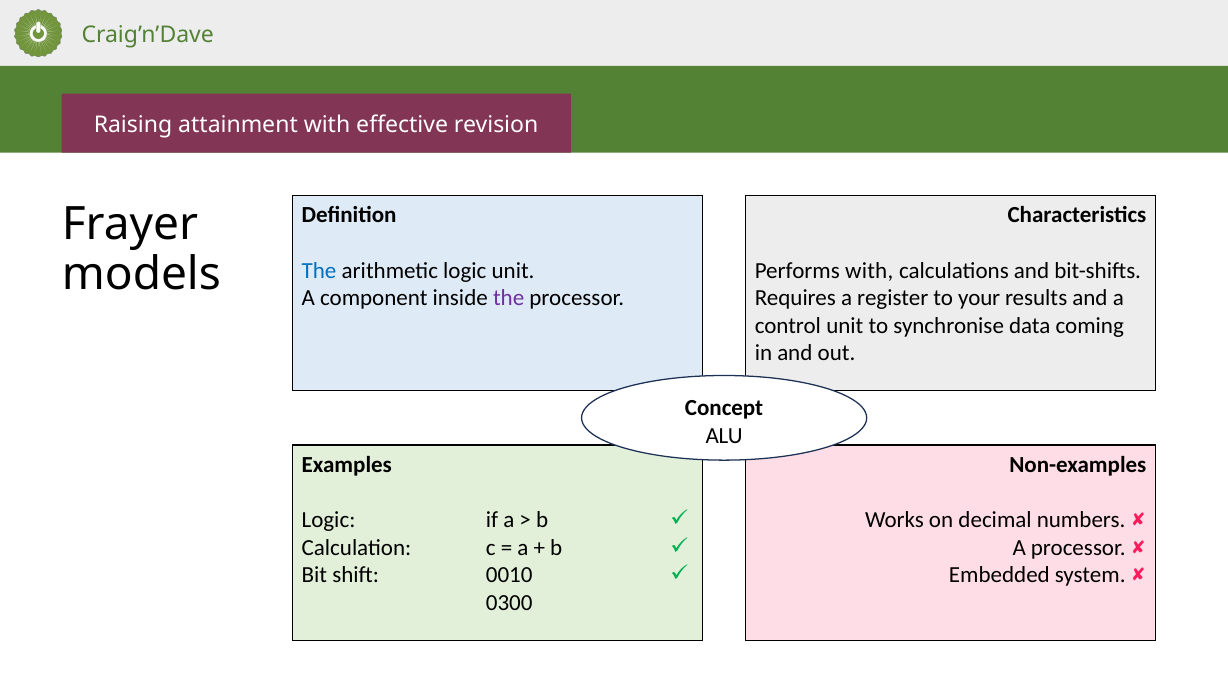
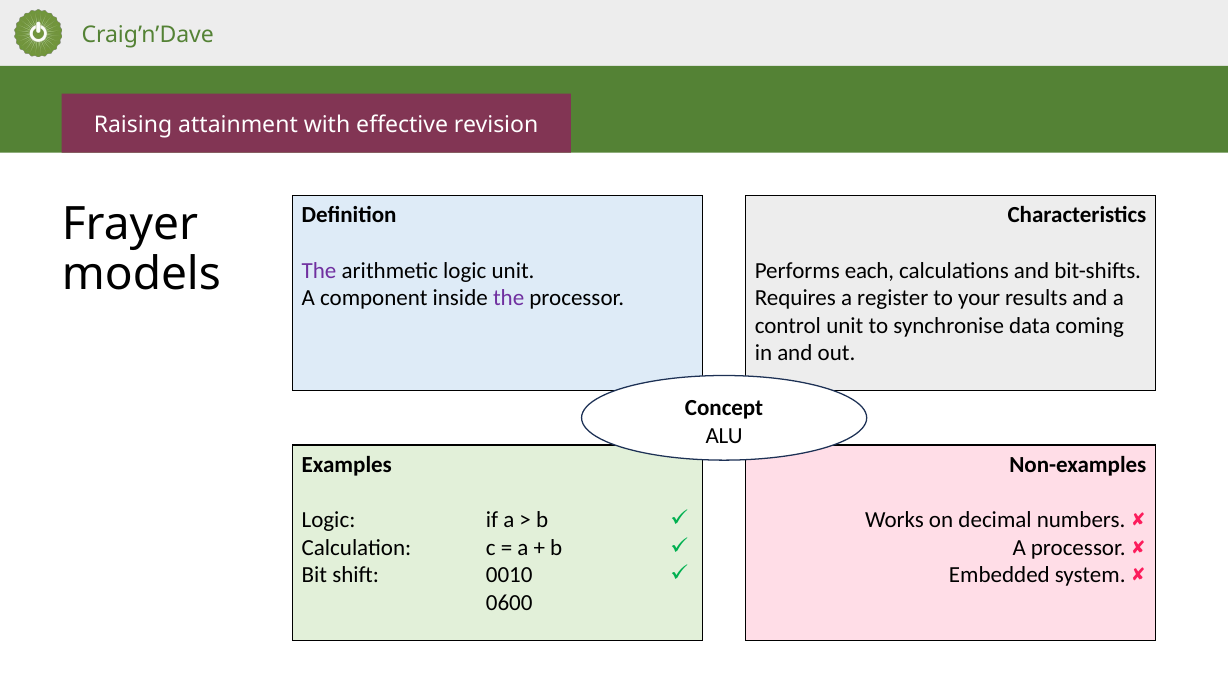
The colour: blue -> purple (319, 271)
Performs with: with -> each (869, 271)
0300: 0300 -> 0600 (509, 604)
